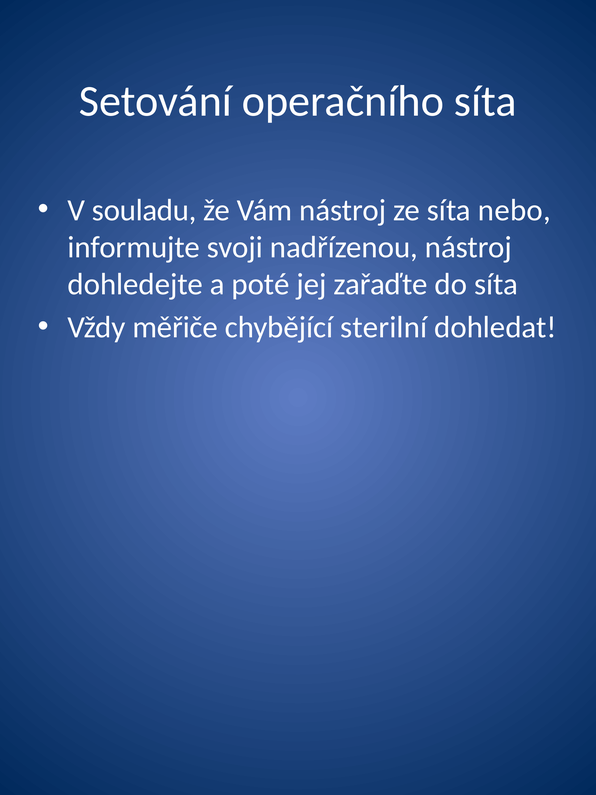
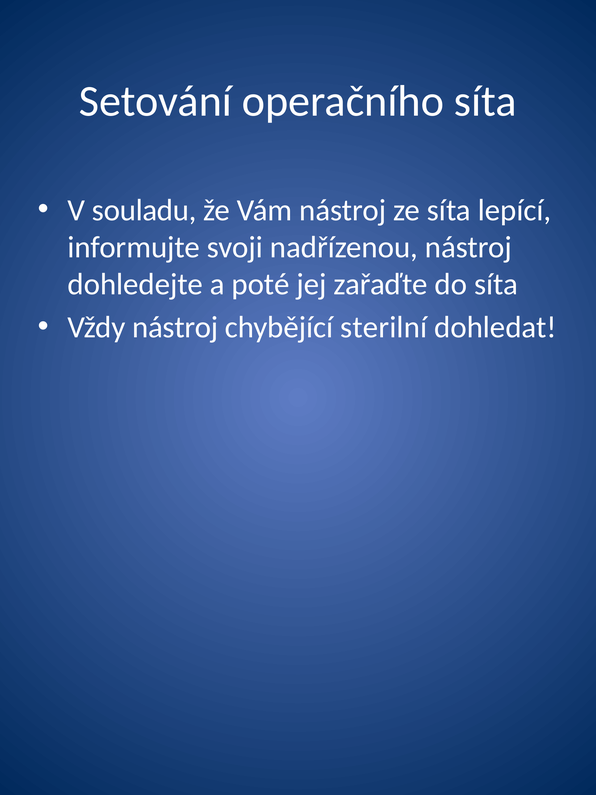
nebo: nebo -> lepící (515, 210)
Vždy měřiče: měřiče -> nástroj (175, 327)
